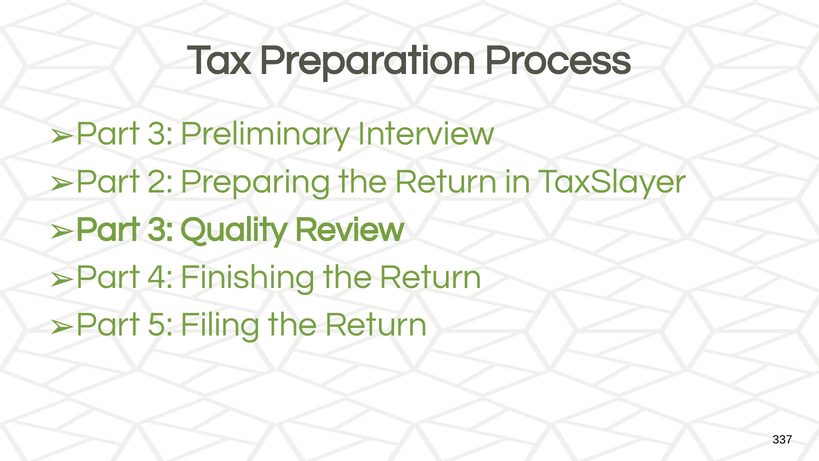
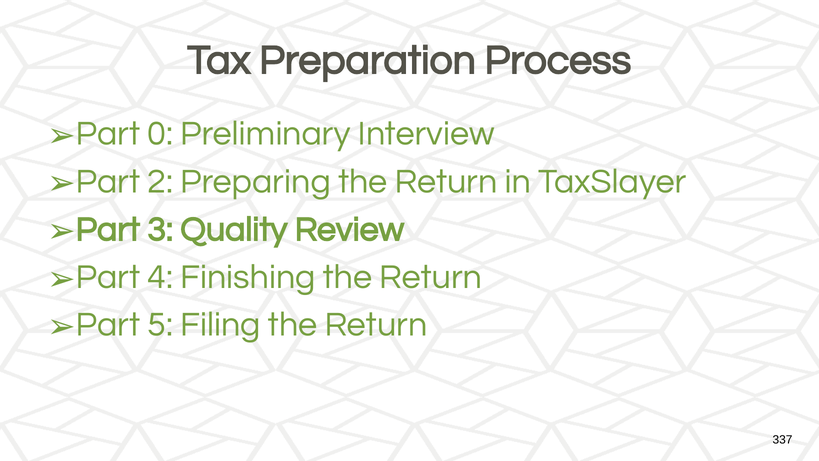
3: 3 -> 0 (160, 133)
